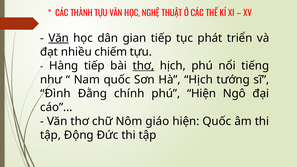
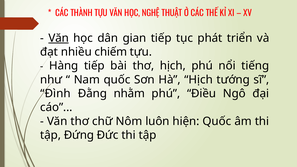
thơ underline: present -> none (143, 66)
chính: chính -> nhằm (129, 94)
phú Hiện: Hiện -> Điều (202, 94)
giáo: giáo -> luôn (157, 121)
Động: Động -> Đứng (79, 135)
